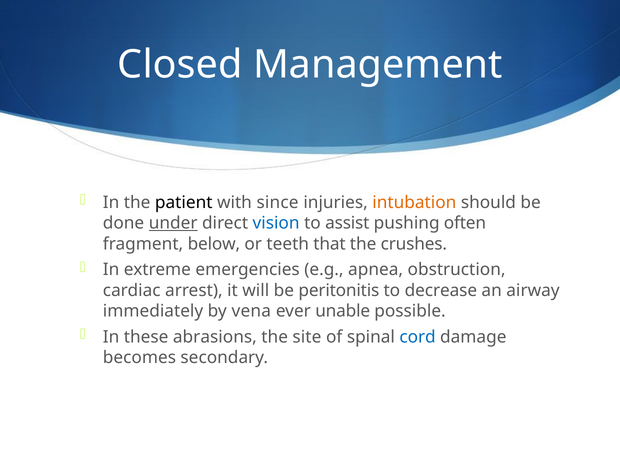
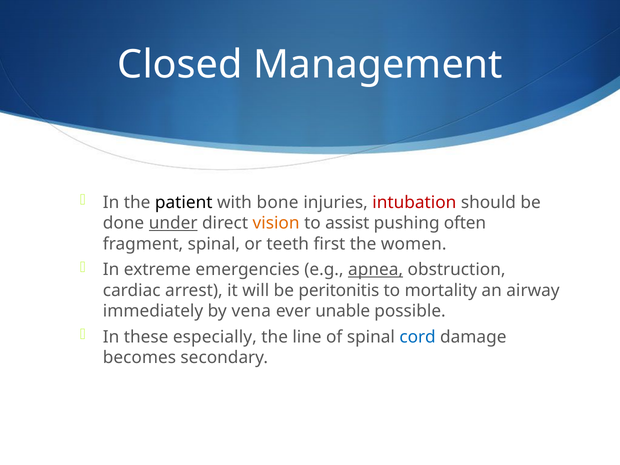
since: since -> bone (278, 202)
intubation colour: orange -> red (414, 202)
vision colour: blue -> orange (276, 223)
fragment below: below -> spinal (214, 244)
that: that -> first (329, 244)
crushes: crushes -> women (414, 244)
apnea underline: none -> present (376, 270)
decrease: decrease -> mortality (441, 290)
abrasions: abrasions -> especially (215, 337)
site: site -> line (307, 337)
